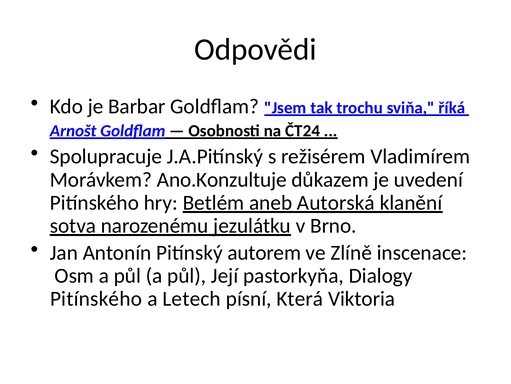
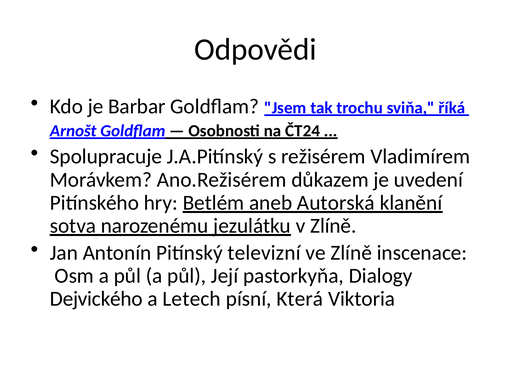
Ano.Konzultuje: Ano.Konzultuje -> Ano.Režisérem (222, 179)
v Brno: Brno -> Zlíně (333, 225)
autorem: autorem -> televizní (264, 252)
Pitínského: Pitínského -> Dejvického (96, 298)
